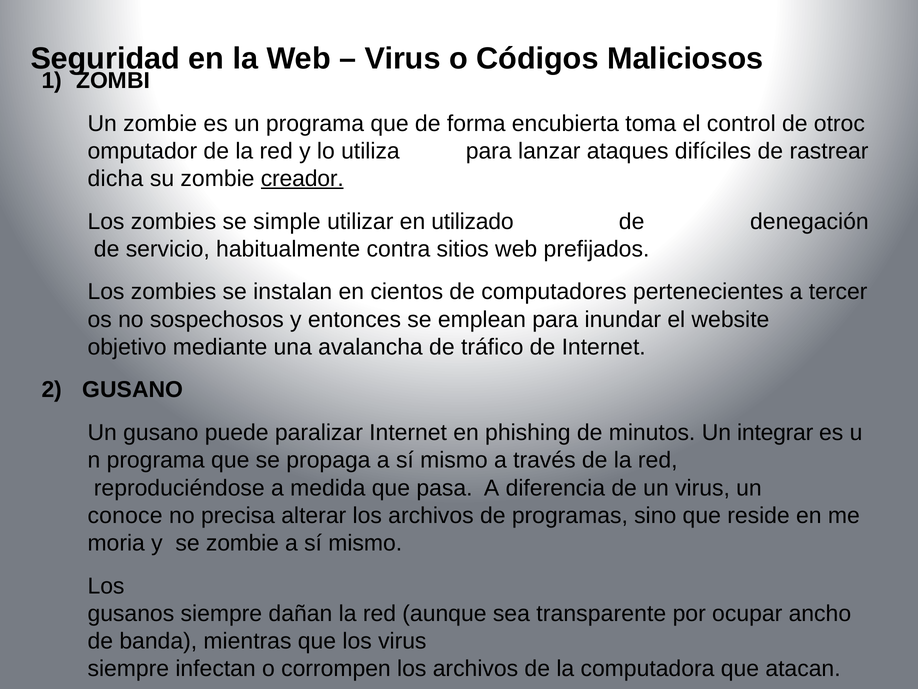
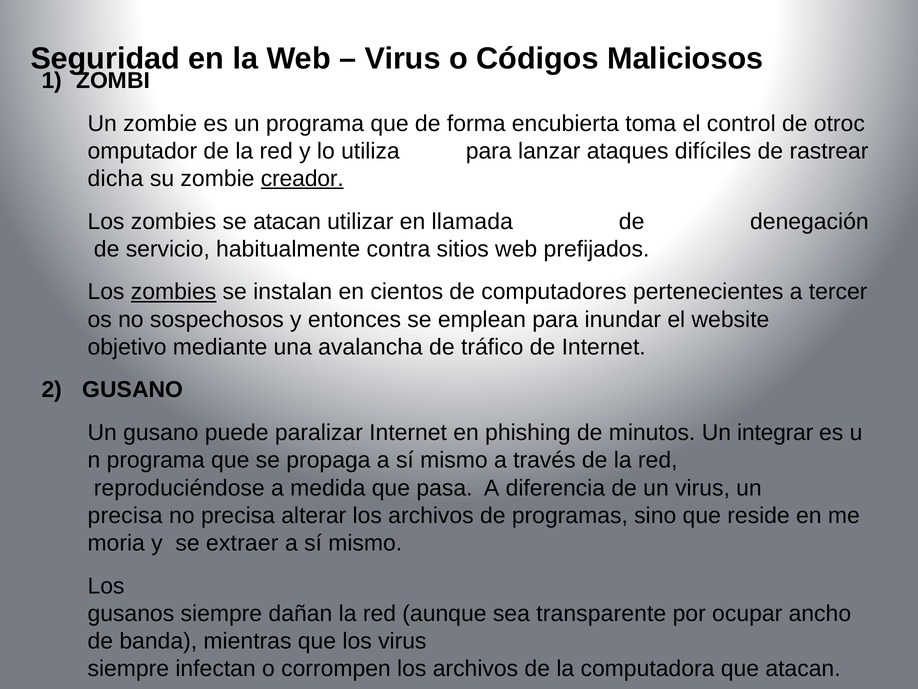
se simple: simple -> atacan (287, 221)
utilizado: utilizado -> llamada (472, 221)
zombies underline: none -> present (174, 292)
conoce: conoce -> precisa (125, 515)
se zombie: zombie -> extraer (242, 543)
